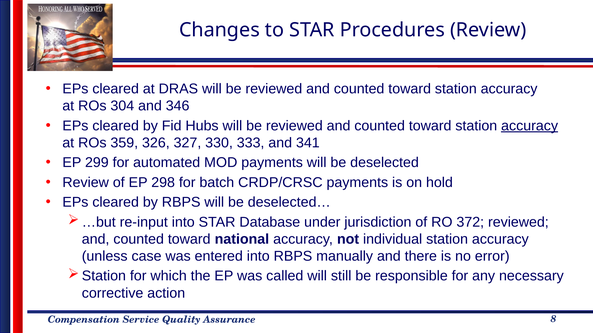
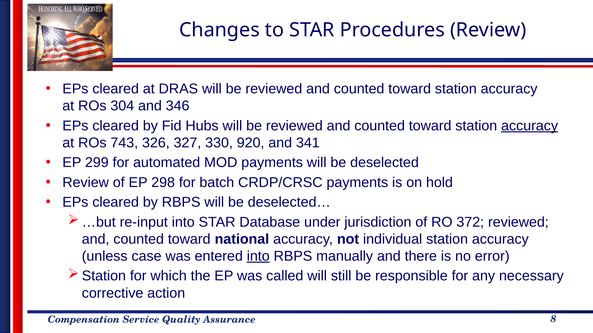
359: 359 -> 743 (124, 143)
333: 333 -> 920 (251, 143)
into underline: none -> present (258, 257)
